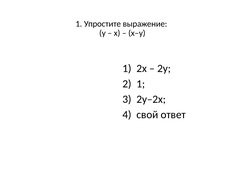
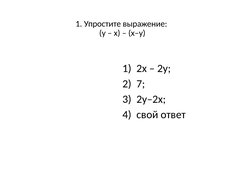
1: 1 -> 7 (141, 84)
